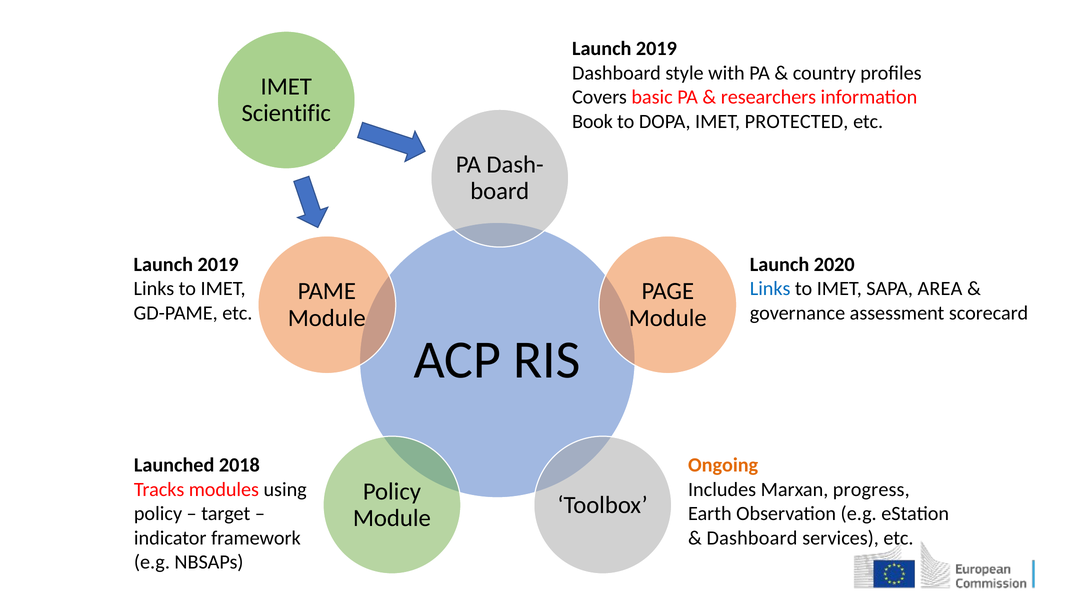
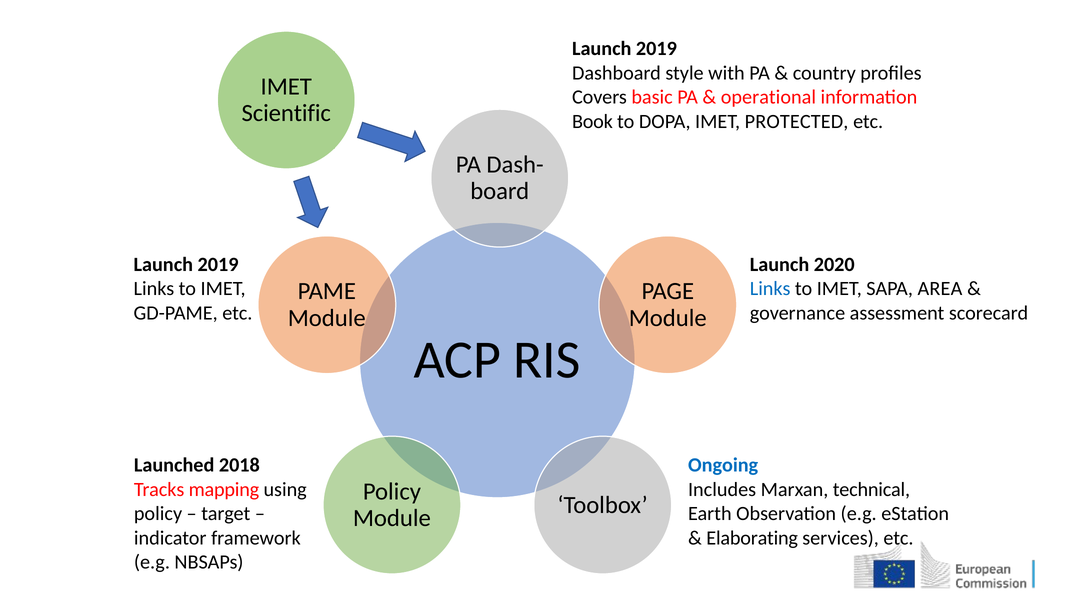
researchers: researchers -> operational (768, 97)
Ongoing colour: orange -> blue (723, 466)
modules: modules -> mapping (224, 490)
progress: progress -> technical (871, 490)
Dashboard: Dashboard -> Elaborating (752, 538)
